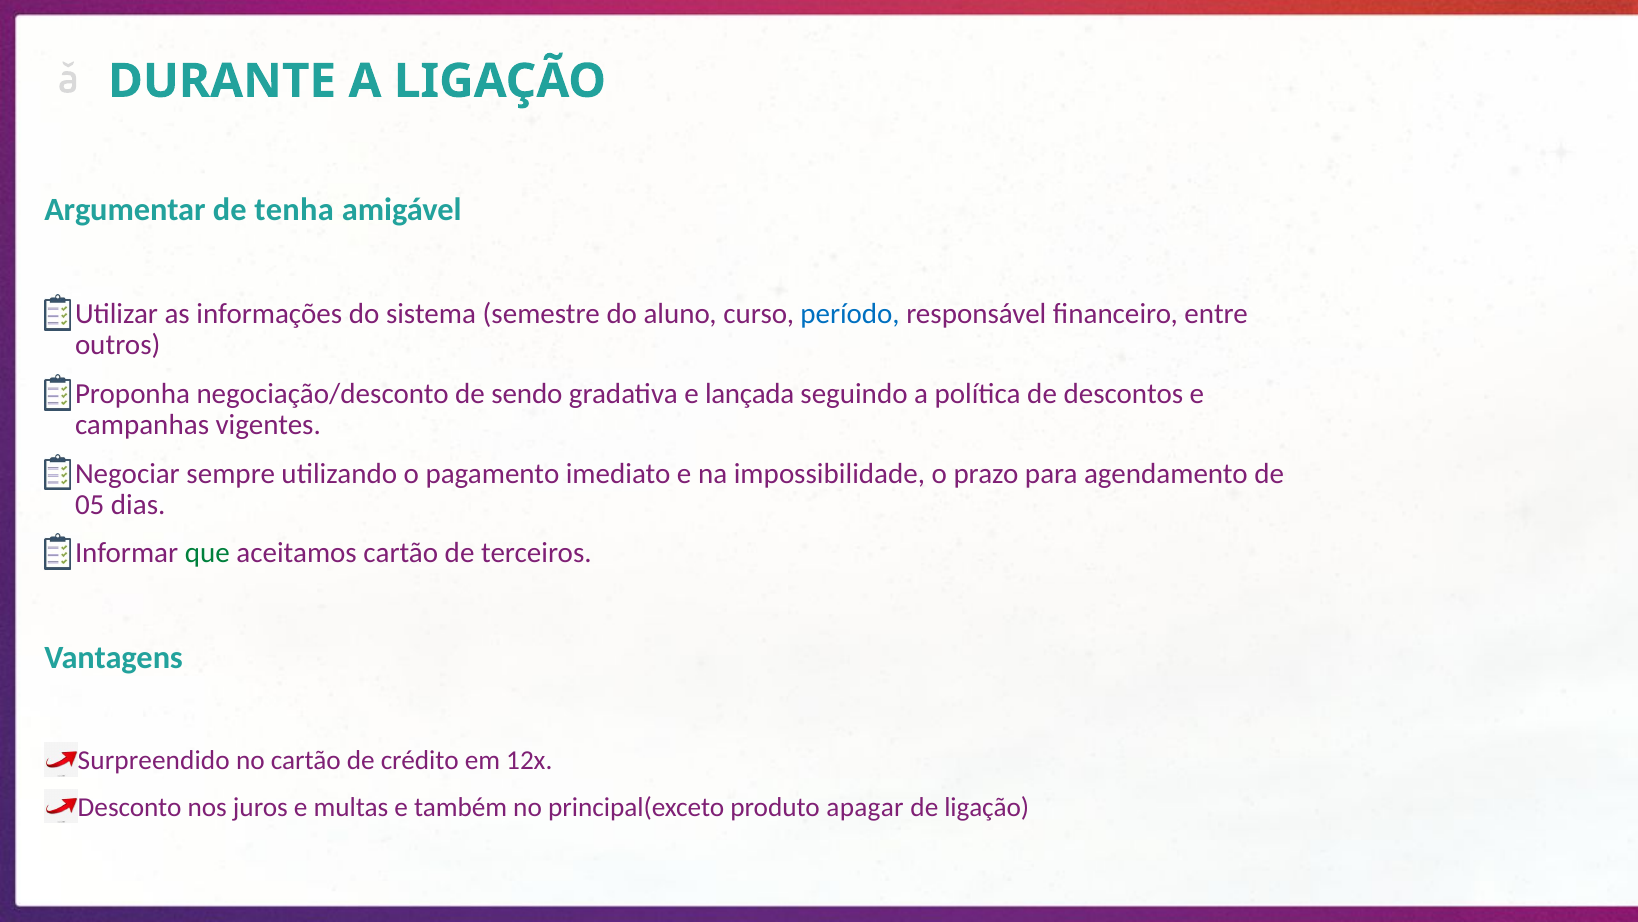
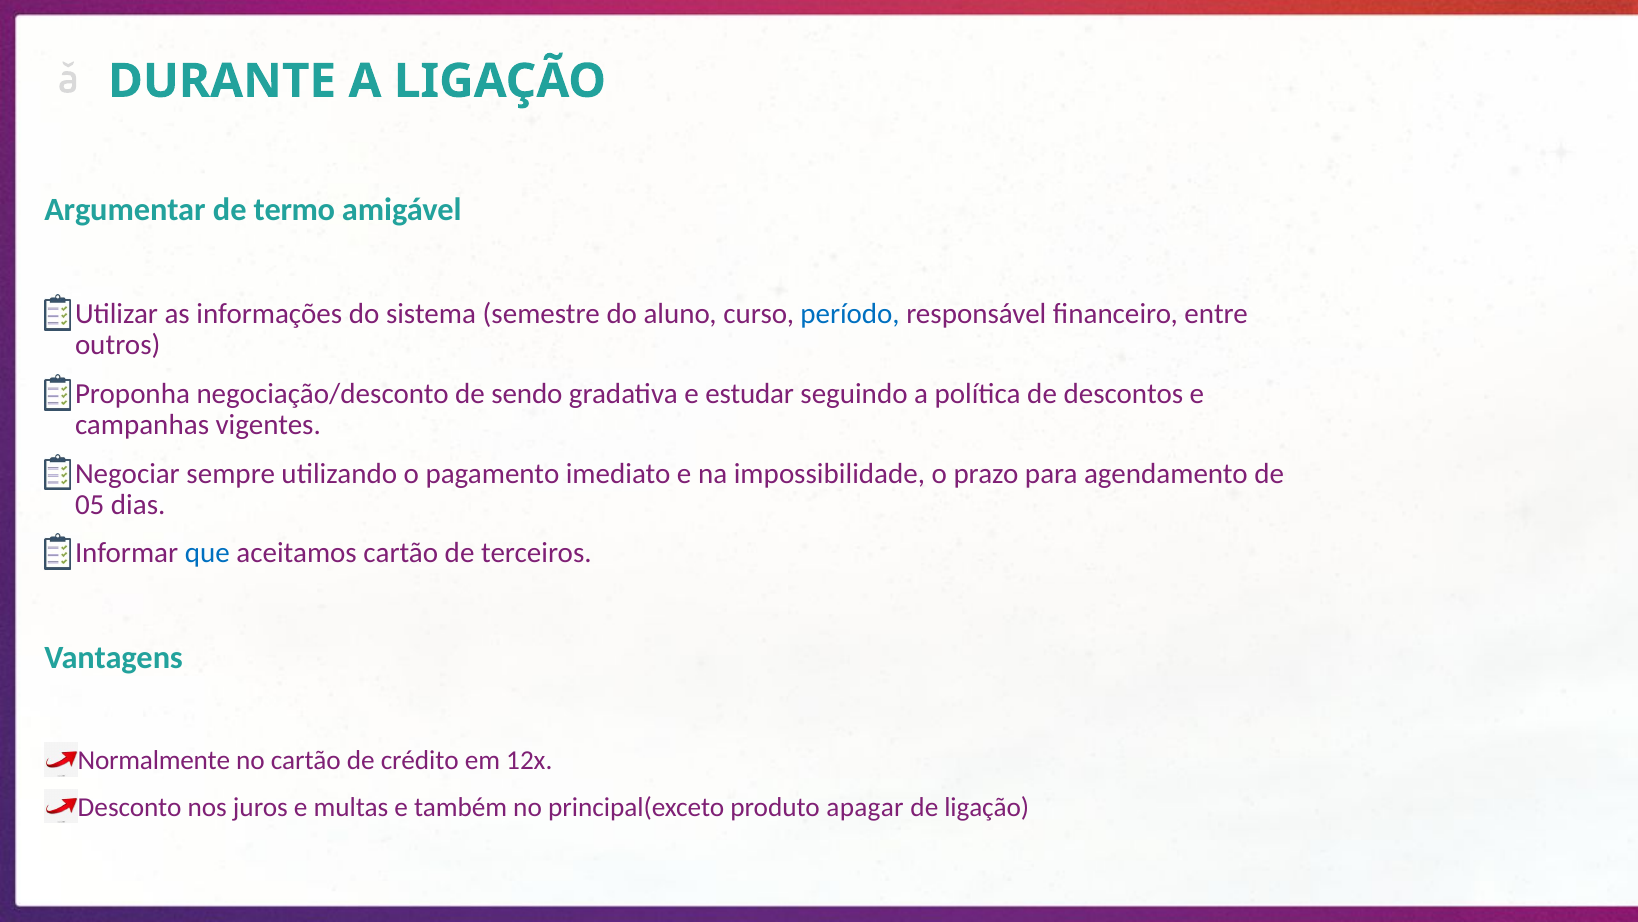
tenha: tenha -> termo (294, 210)
lançada: lançada -> estudar (750, 393)
que colour: green -> blue (207, 553)
Surpreendido: Surpreendido -> Normalmente (154, 760)
